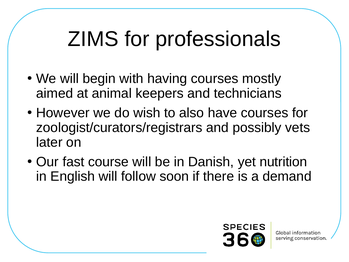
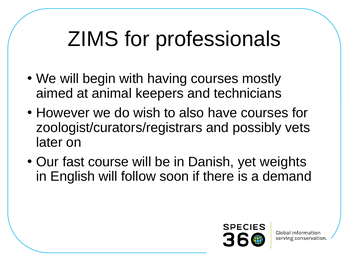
nutrition: nutrition -> weights (283, 162)
